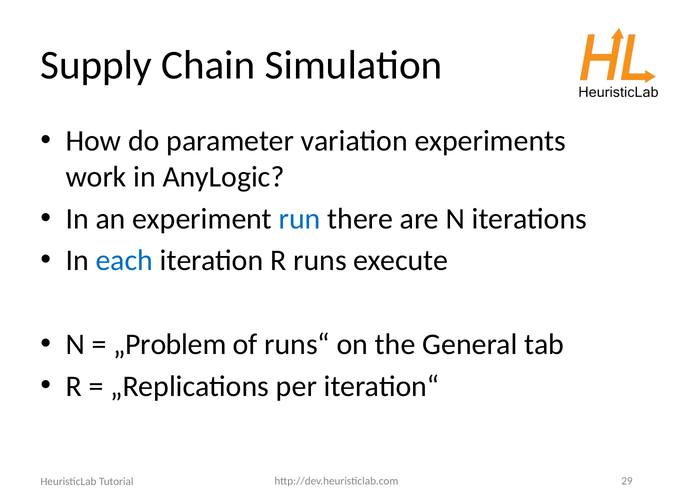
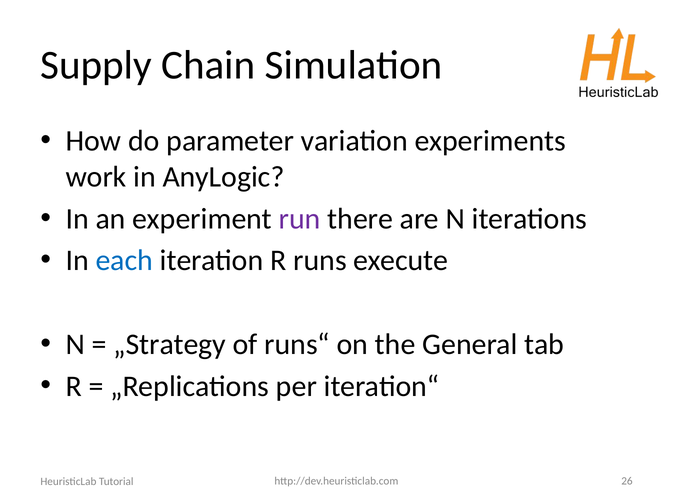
run colour: blue -> purple (300, 219)
„Problem: „Problem -> „Strategy (170, 345)
29: 29 -> 26 (627, 482)
